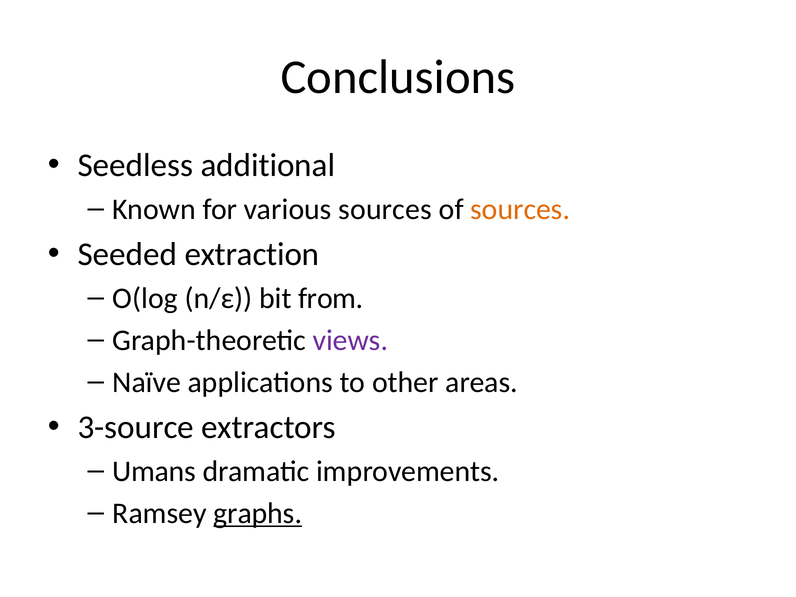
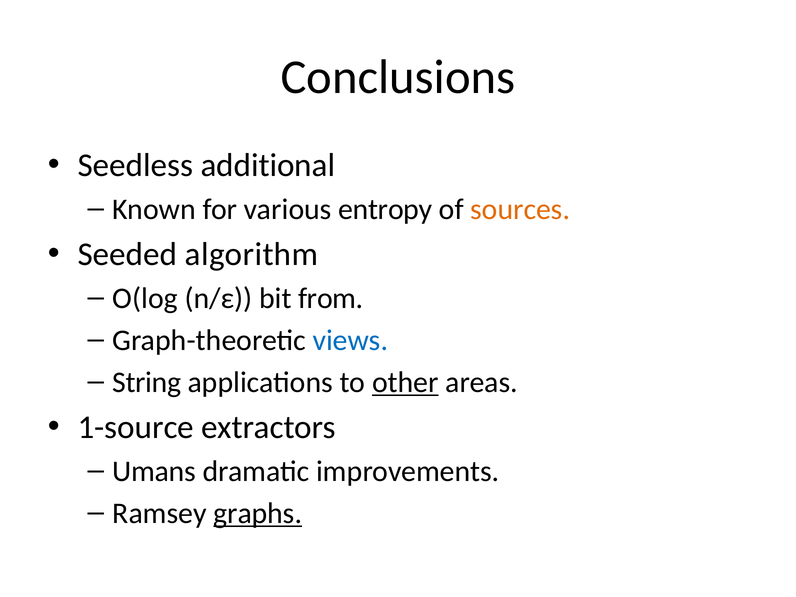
various sources: sources -> entropy (385, 209)
extraction: extraction -> algorithm (252, 254)
views colour: purple -> blue (350, 340)
Naïve: Naïve -> String (147, 382)
other underline: none -> present (405, 382)
3-source: 3-source -> 1-source (136, 427)
